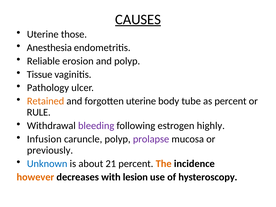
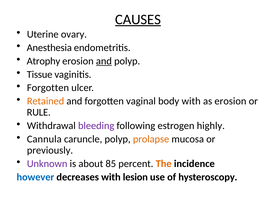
those: those -> ovary (74, 34)
Reliable: Reliable -> Atrophy (43, 61)
and underline: none -> present (104, 61)
Pathology: Pathology -> Forgotten (48, 88)
forgotten uterine: uterine -> vaginal (141, 101)
body tube: tube -> with (191, 101)
as percent: percent -> erosion (230, 101)
Infusion: Infusion -> Cannula (44, 139)
prolapse colour: purple -> orange (151, 139)
Unknown colour: blue -> purple (47, 164)
21: 21 -> 85 (111, 164)
however colour: orange -> blue (35, 177)
